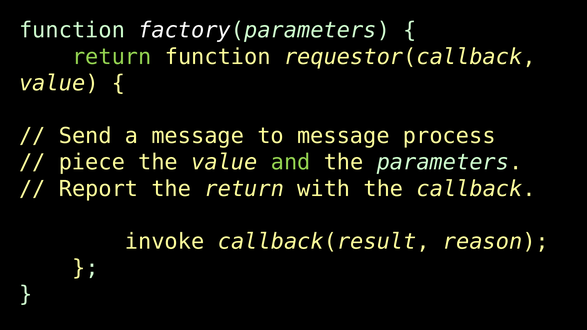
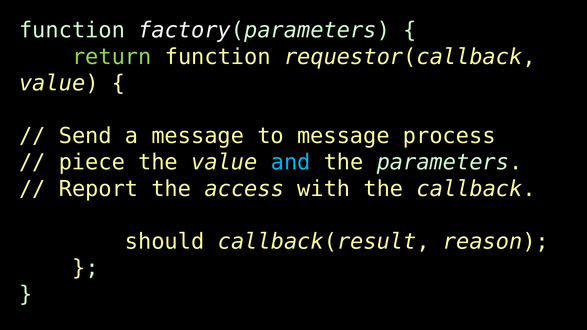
and colour: light green -> light blue (291, 162)
the return: return -> access (244, 189)
invoke: invoke -> should (165, 242)
